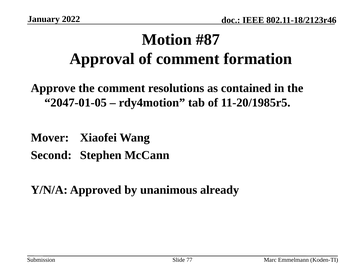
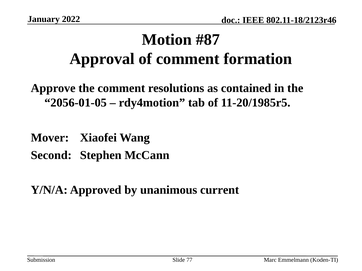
2047-01-05: 2047-01-05 -> 2056-01-05 (76, 103)
already: already -> current (220, 190)
